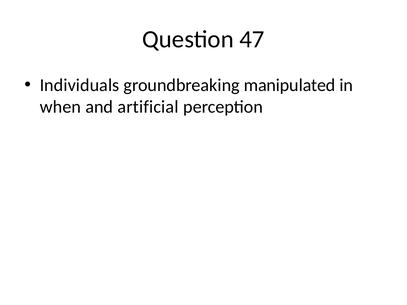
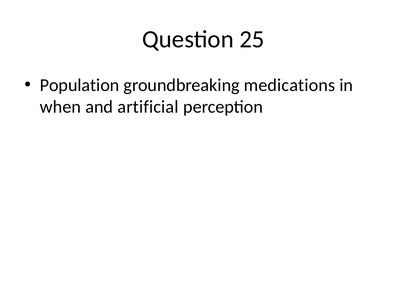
47: 47 -> 25 (252, 39)
Individuals: Individuals -> Population (80, 85)
manipulated: manipulated -> medications (289, 85)
